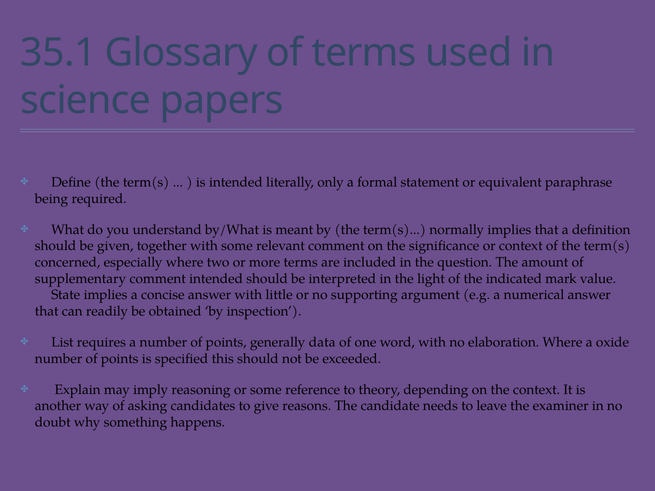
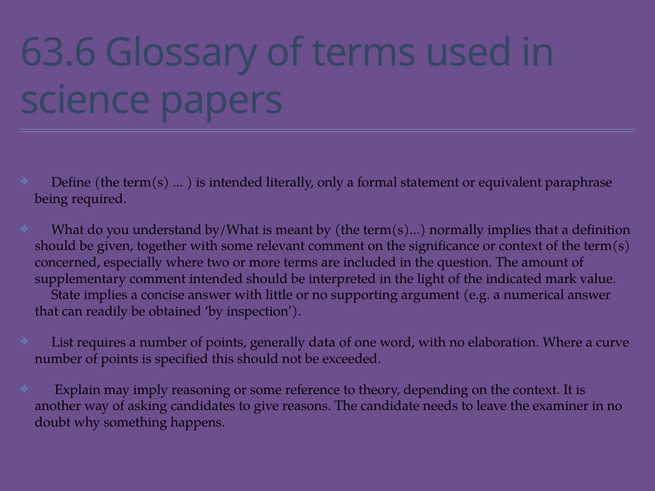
35.1: 35.1 -> 63.6 (58, 53)
oxide: oxide -> curve (613, 342)
